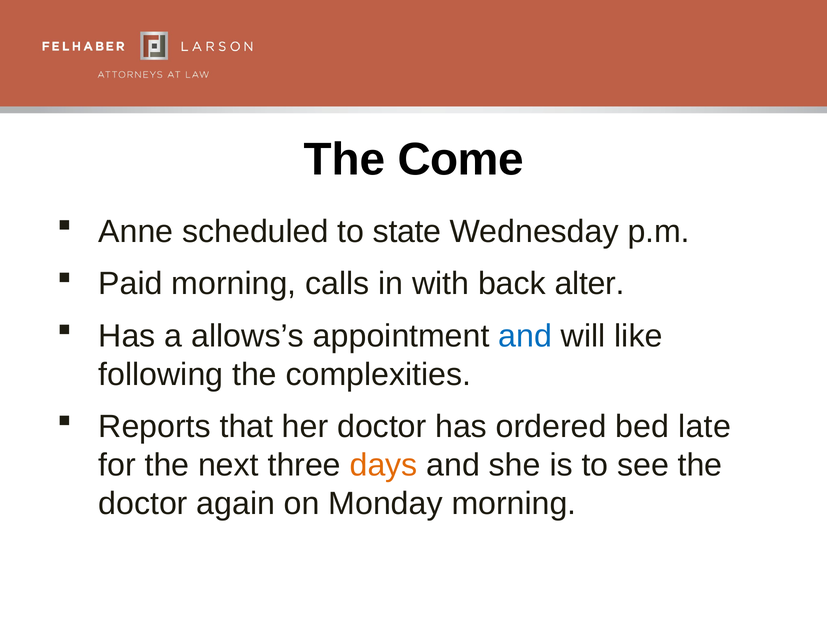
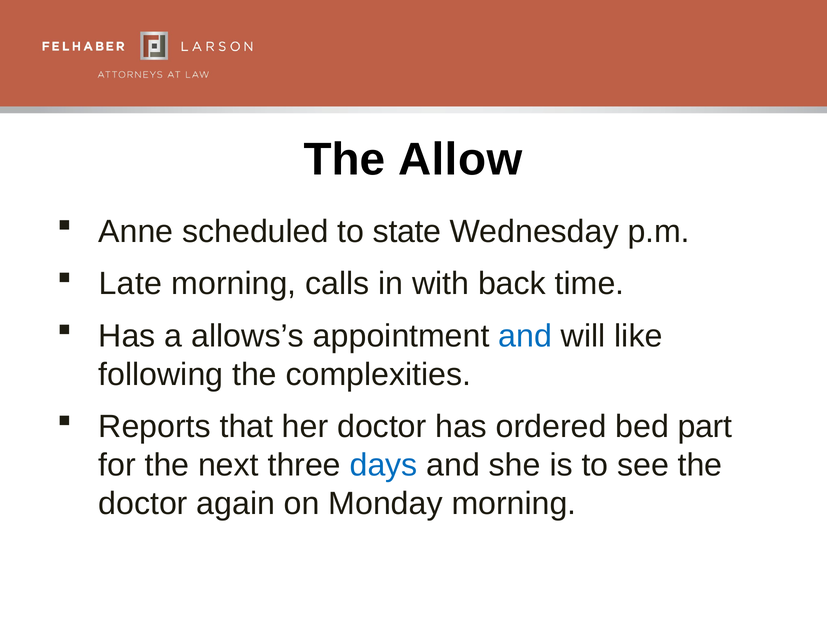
Come: Come -> Allow (460, 160)
Paid: Paid -> Late (130, 284)
alter: alter -> time (590, 284)
late: late -> part (705, 427)
days colour: orange -> blue (384, 465)
